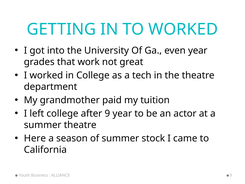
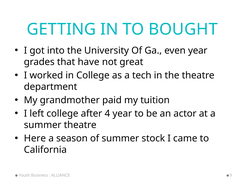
TO WORKED: WORKED -> BOUGHT (183, 29)
work: work -> have (89, 62)
after 9: 9 -> 4 (107, 113)
